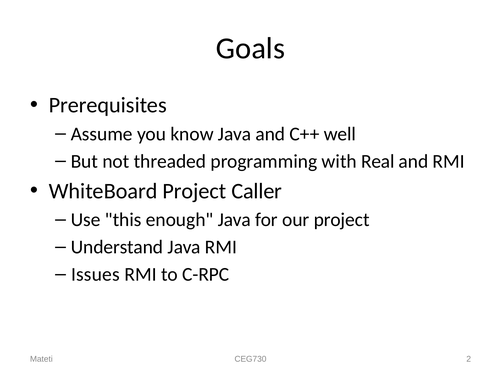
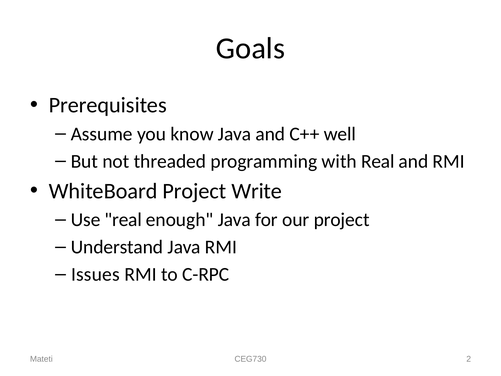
Caller: Caller -> Write (257, 191)
Use this: this -> real (123, 220)
